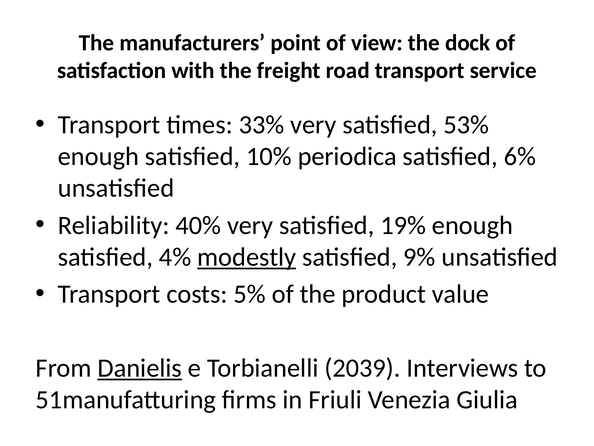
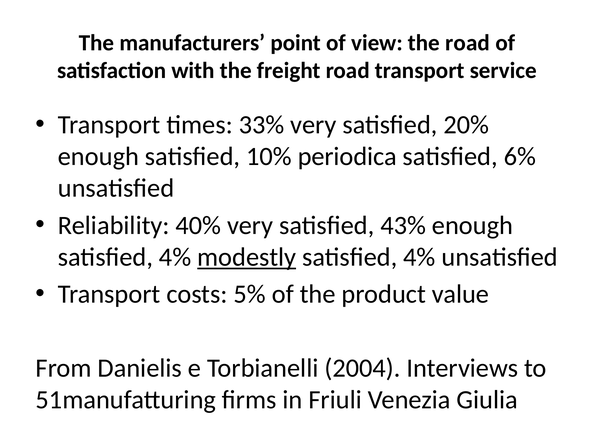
the dock: dock -> road (468, 43)
53%: 53% -> 20% (466, 125)
19%: 19% -> 43% (403, 225)
9%: 9% -> 4% (419, 257)
Danielis underline: present -> none (140, 368)
2039: 2039 -> 2004 (363, 368)
